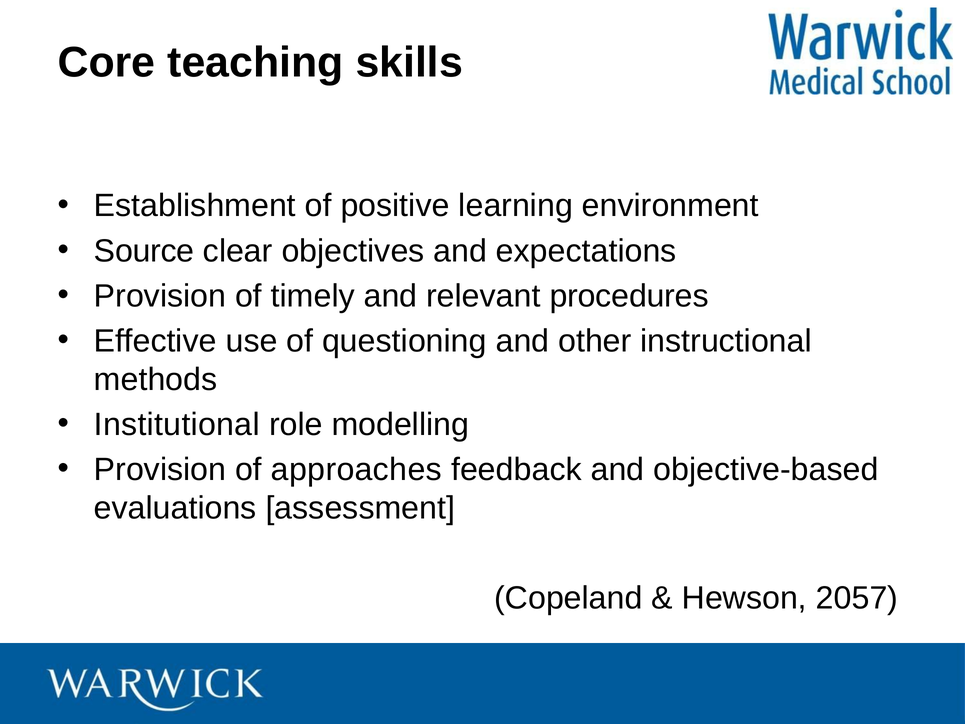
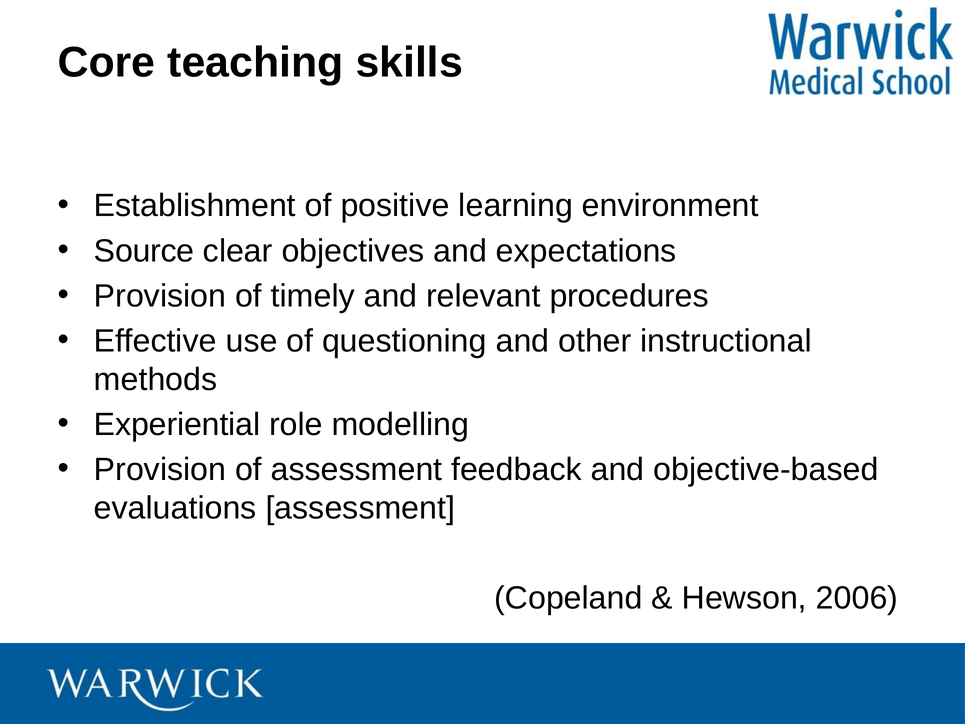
Institutional: Institutional -> Experiential (177, 424)
of approaches: approaches -> assessment (357, 469)
2057: 2057 -> 2006 (857, 598)
